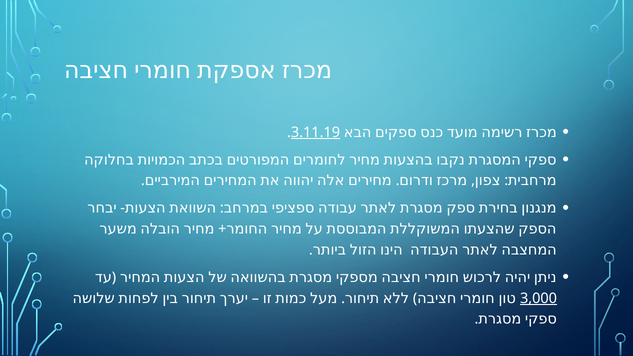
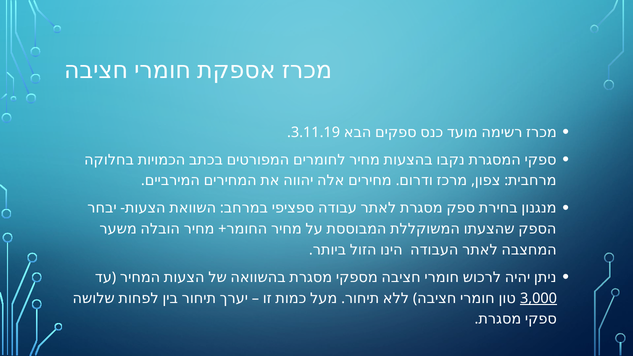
3.11.19 underline: present -> none (316, 132)
